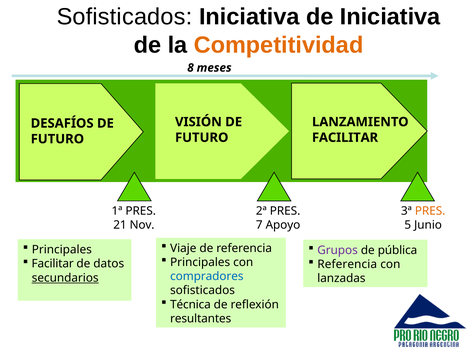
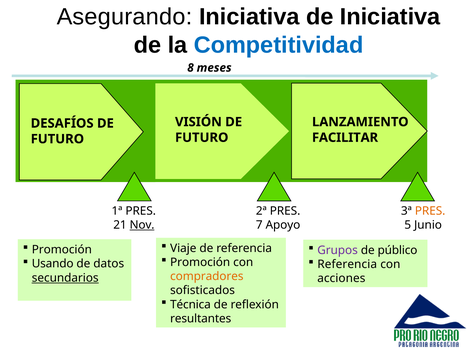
Sofisticados: Sofisticados -> Asegurando (124, 17)
Competitividad colour: orange -> blue (279, 45)
Nov underline: none -> present (142, 225)
Principales: Principales -> Promoción (62, 250)
pública: pública -> público (398, 251)
Principales: Principales -> Promoción (200, 263)
Facilitar: Facilitar -> Usando (53, 264)
compradores colour: blue -> orange (207, 277)
lanzadas: lanzadas -> acciones (341, 279)
